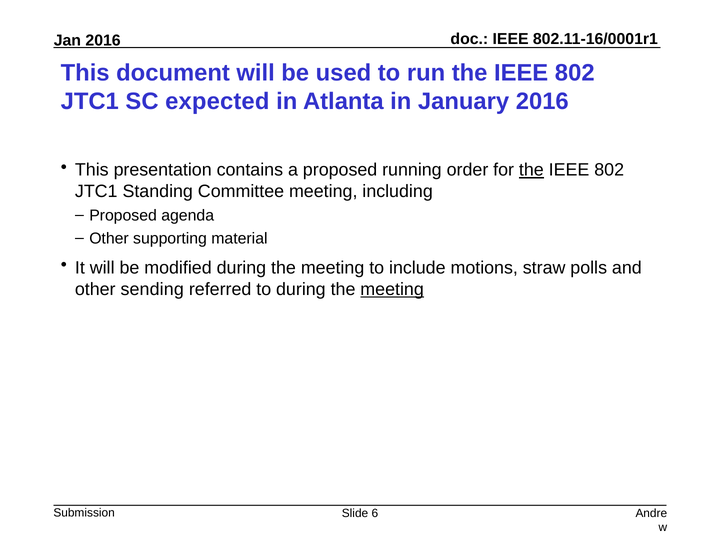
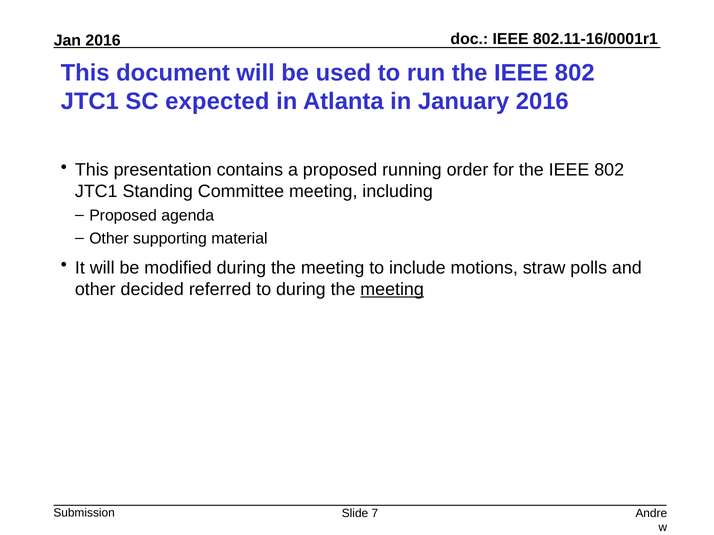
the underline: present -> none (531, 170)
sending: sending -> decided (152, 289)
6: 6 -> 7 (375, 514)
